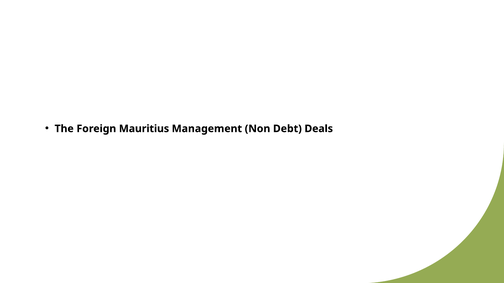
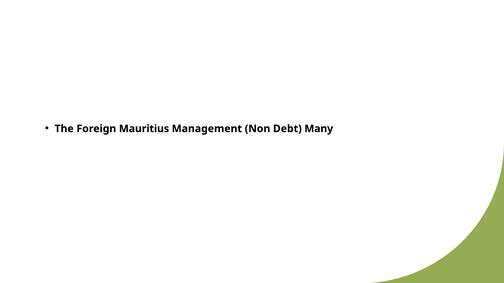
Deals: Deals -> Many (319, 129)
